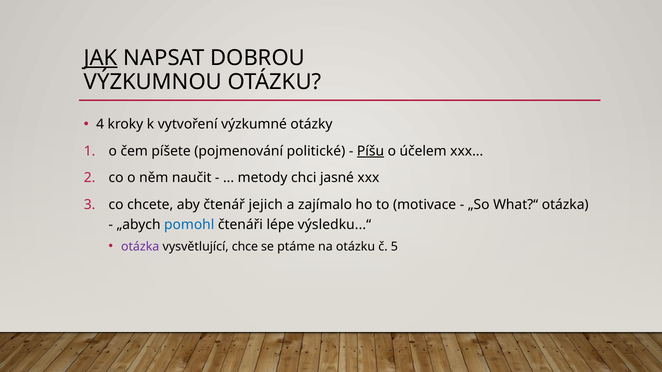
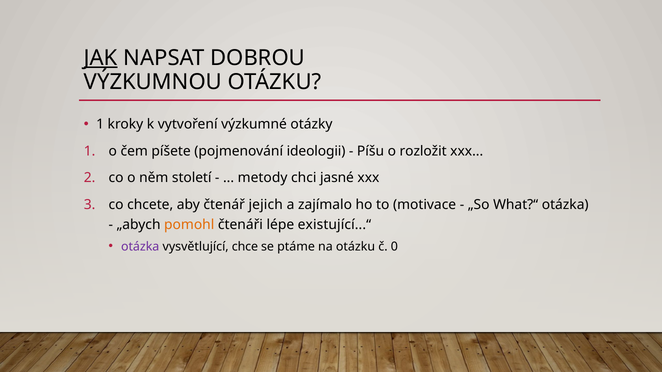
4: 4 -> 1 (100, 124)
politické: politické -> ideologii (316, 151)
Píšu underline: present -> none (371, 151)
účelem: účelem -> rozložit (423, 151)
naučit: naučit -> století (192, 178)
pomohl colour: blue -> orange (189, 225)
výsledku...“: výsledku...“ -> existující...“ (334, 225)
5: 5 -> 0 (394, 247)
